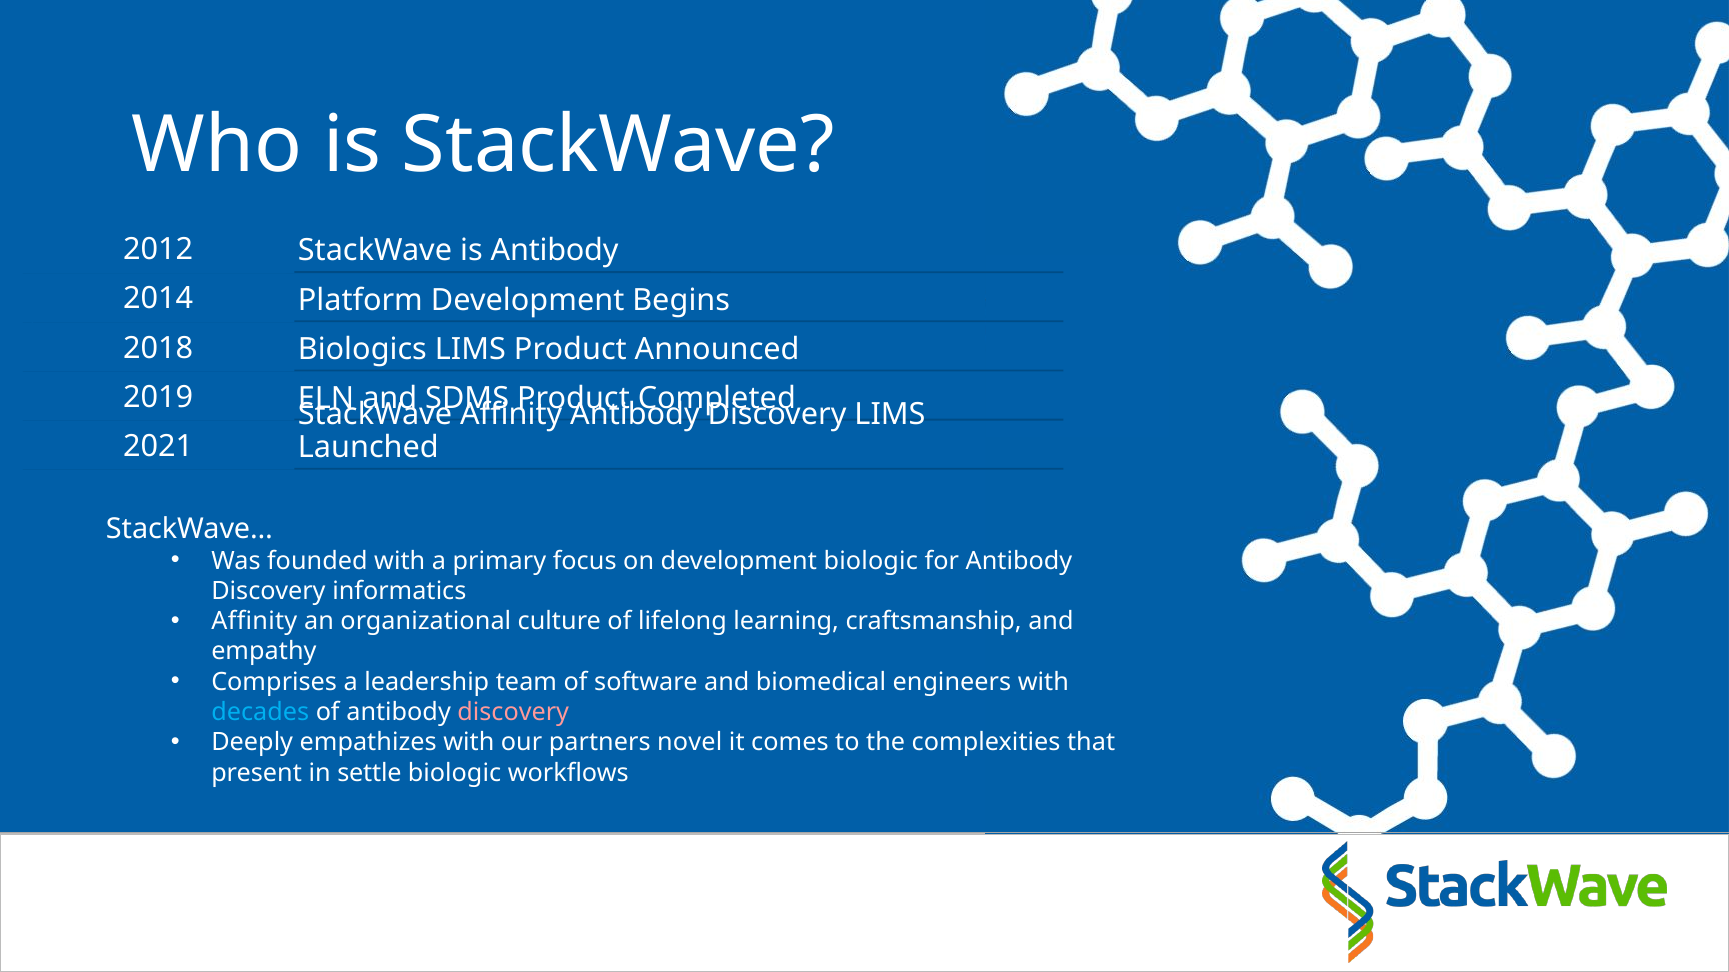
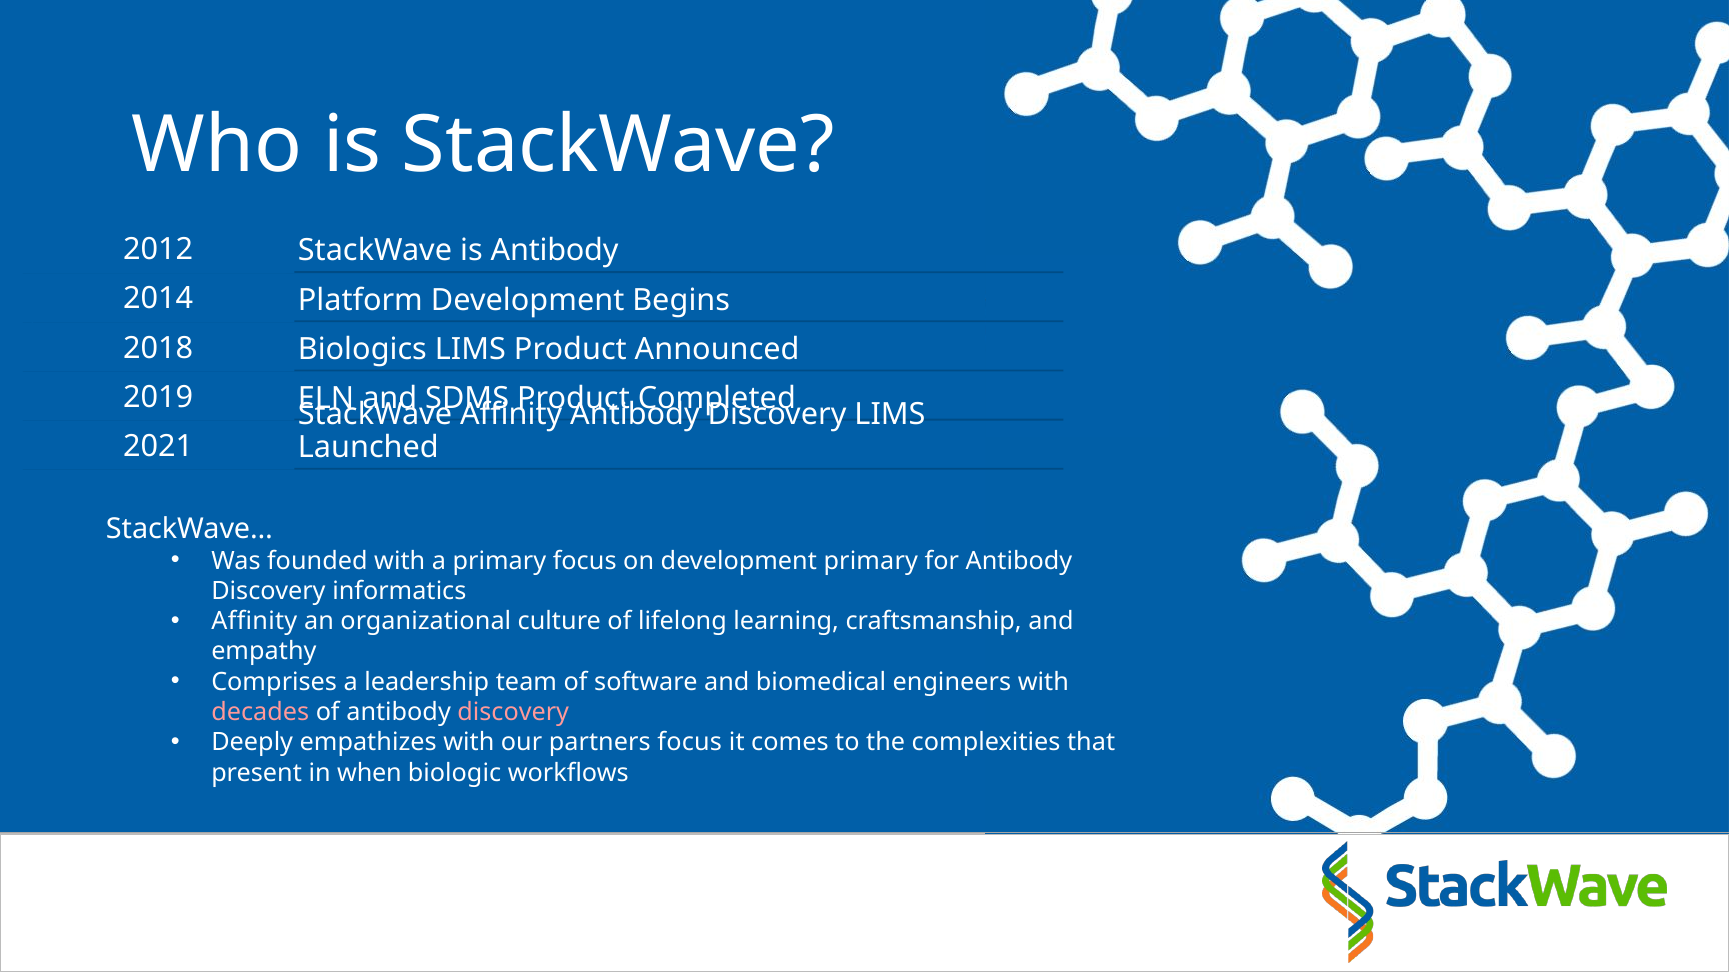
development biologic: biologic -> primary (871, 561)
decades colour: light blue -> pink (260, 713)
partners novel: novel -> focus (690, 743)
settle: settle -> when (369, 773)
